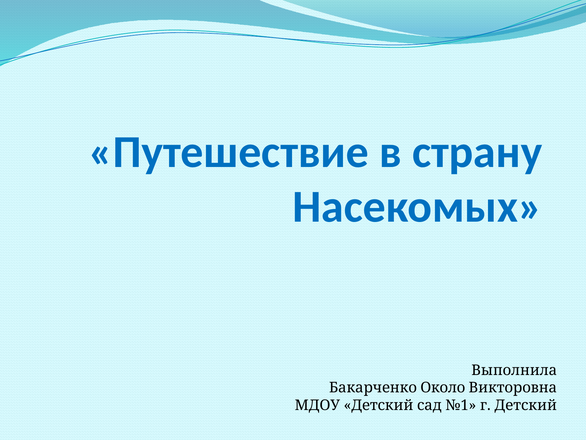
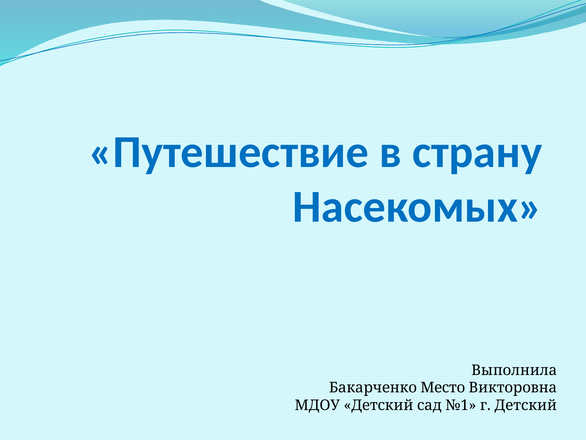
Около: Около -> Место (443, 387)
